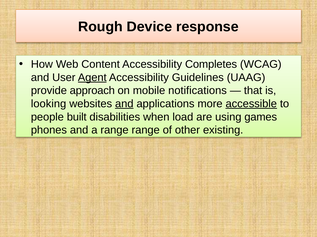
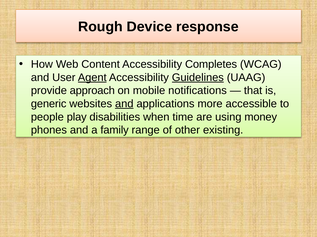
Guidelines underline: none -> present (198, 78)
looking: looking -> generic (49, 104)
accessible underline: present -> none (251, 104)
built: built -> play (77, 117)
load: load -> time (183, 117)
games: games -> money (261, 117)
a range: range -> family (115, 130)
